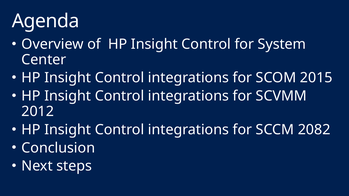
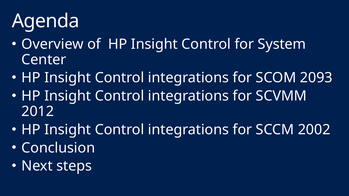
2015: 2015 -> 2093 (316, 78)
2082: 2082 -> 2002 (314, 130)
